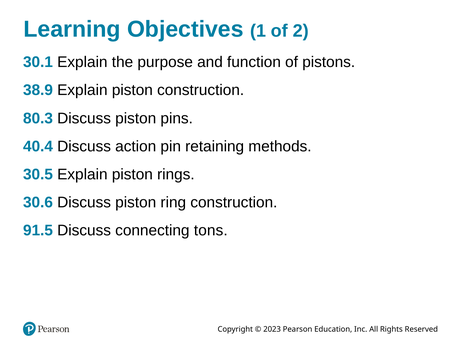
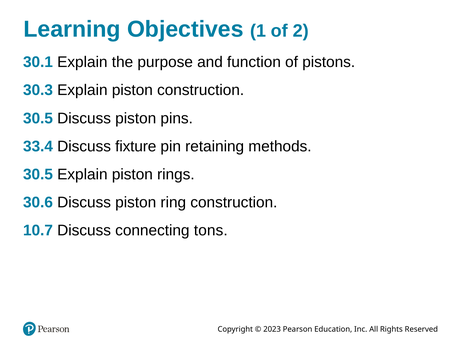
38.9: 38.9 -> 30.3 (38, 90)
80.3: 80.3 -> 30.5 (38, 118)
40.4: 40.4 -> 33.4 (38, 146)
action: action -> fixture (136, 146)
91.5: 91.5 -> 10.7 (38, 230)
